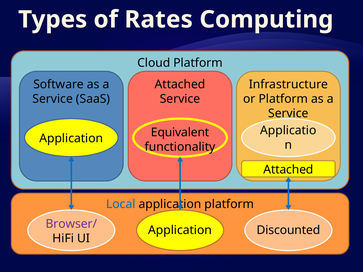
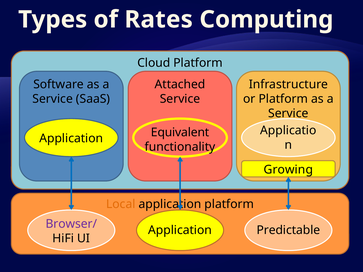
Attached: Attached -> Growing (288, 170)
Local colour: blue -> orange (121, 204)
Discounted: Discounted -> Predictable (288, 230)
